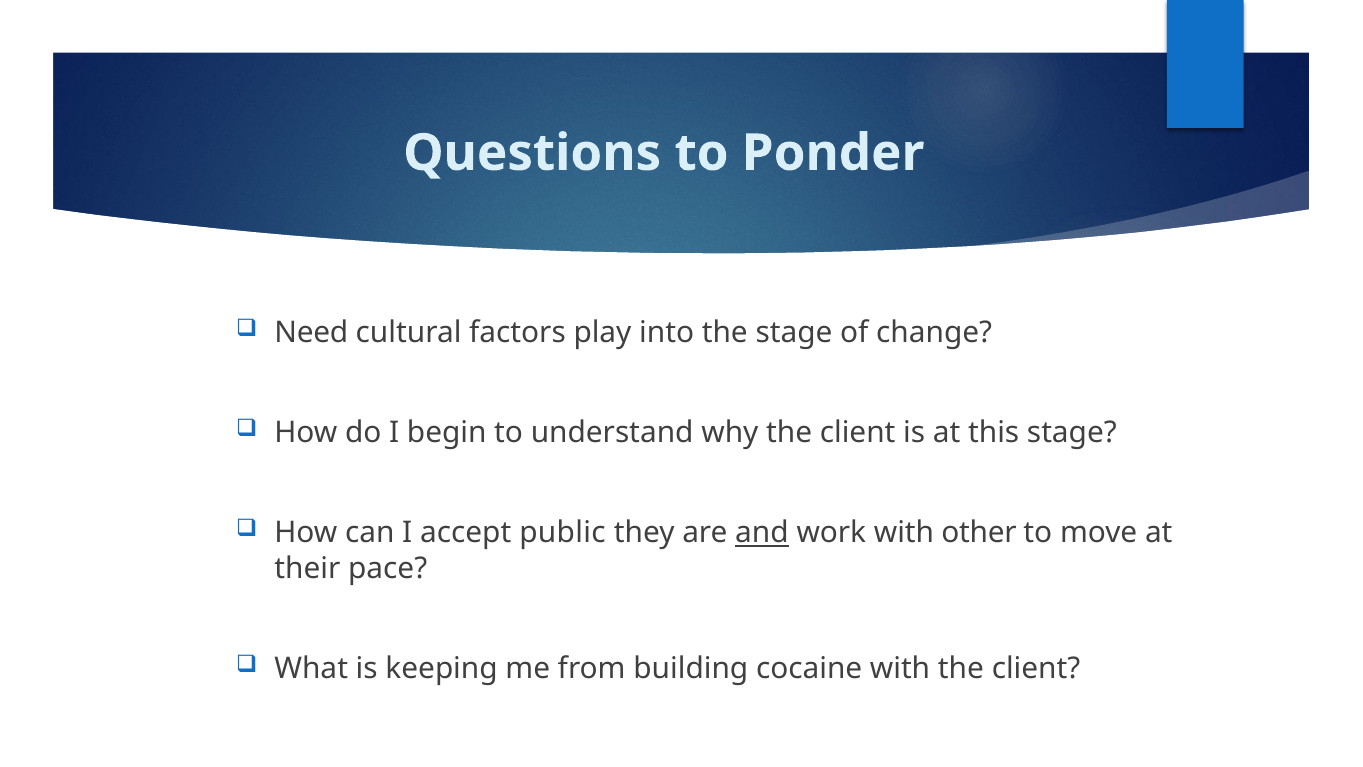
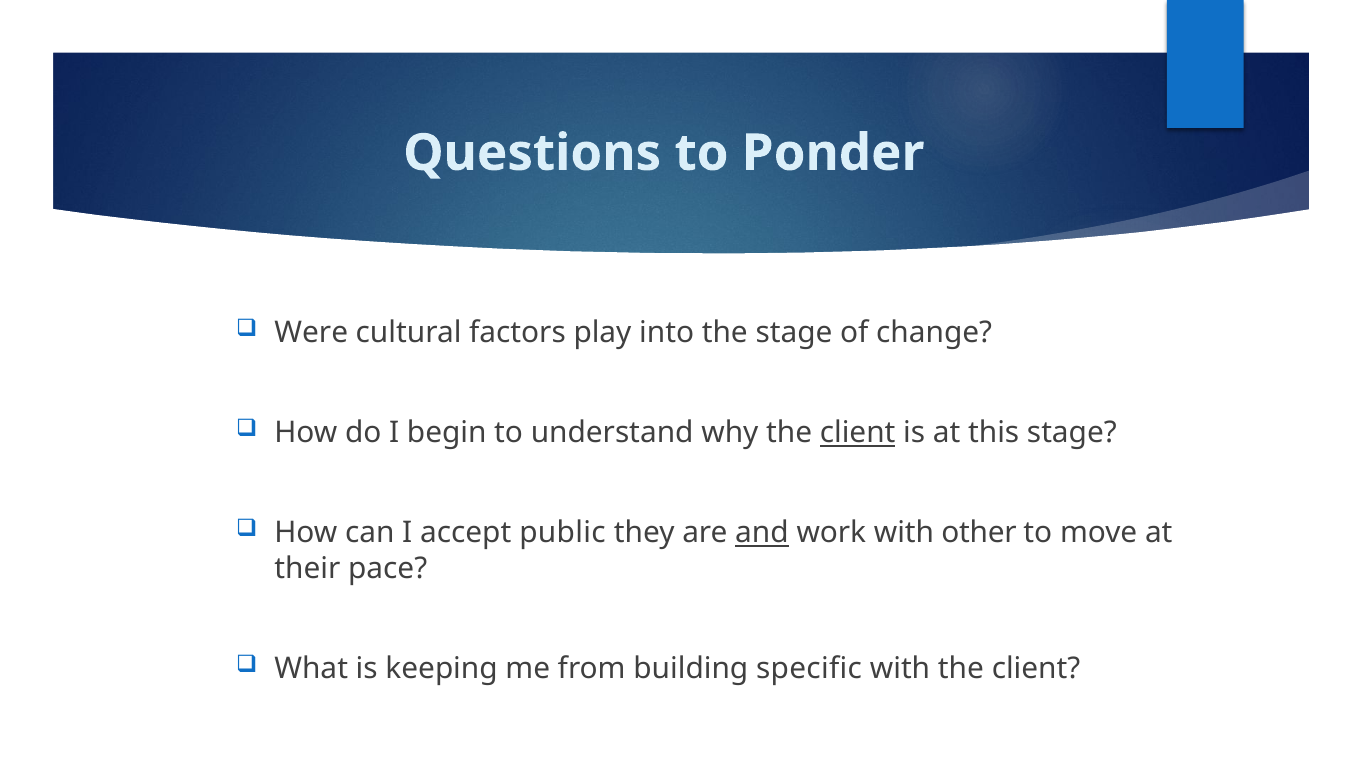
Need: Need -> Were (311, 333)
client underline: none -> present (858, 433)
cocaine: cocaine -> specific (809, 668)
